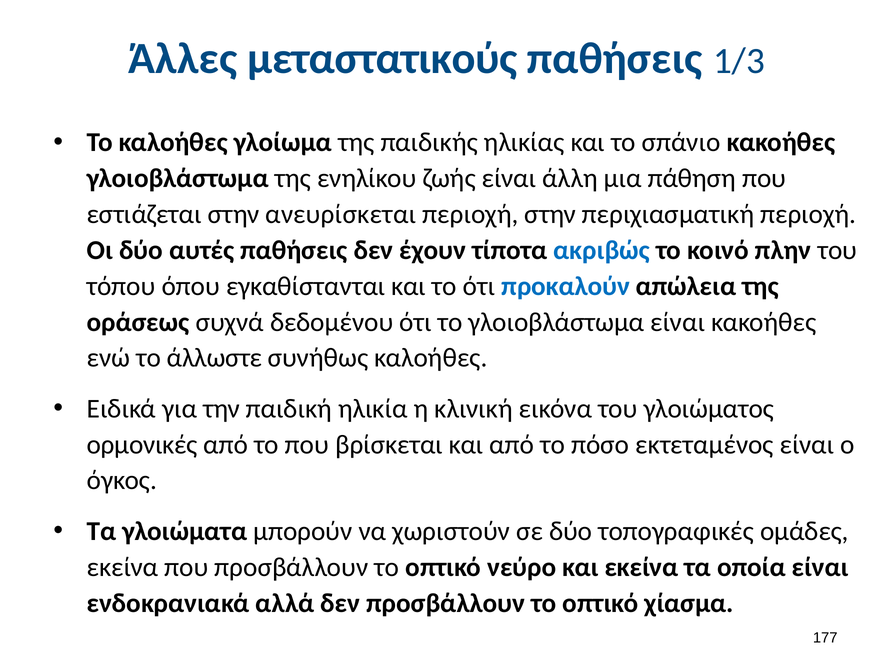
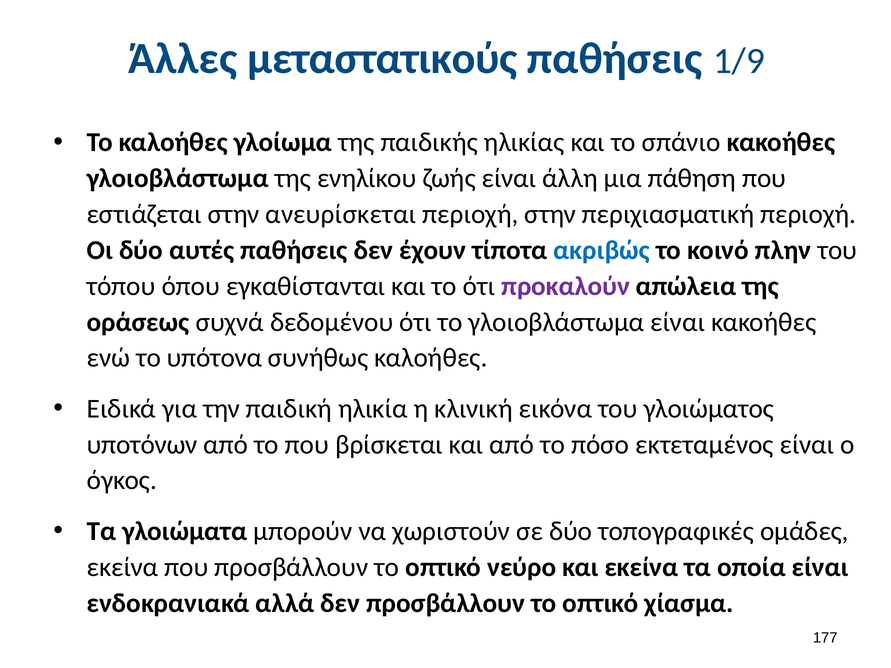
1/3: 1/3 -> 1/9 (739, 61)
προκαλούν colour: blue -> purple (566, 286)
άλλωστε: άλλωστε -> υπότονα (215, 358)
ορμονικές: ορμονικές -> υποτόνων (142, 445)
